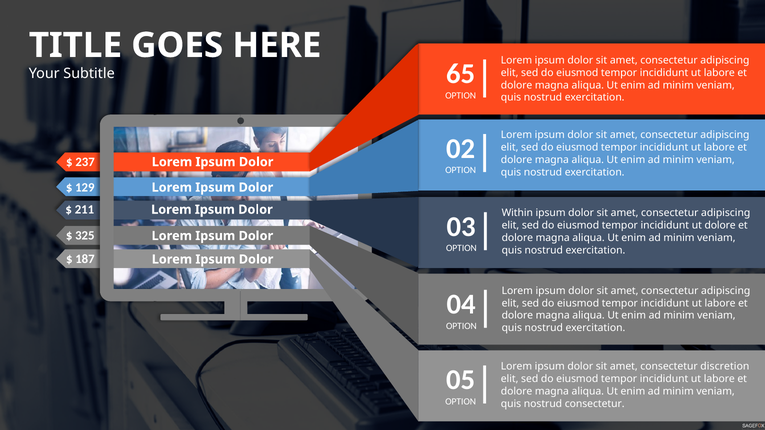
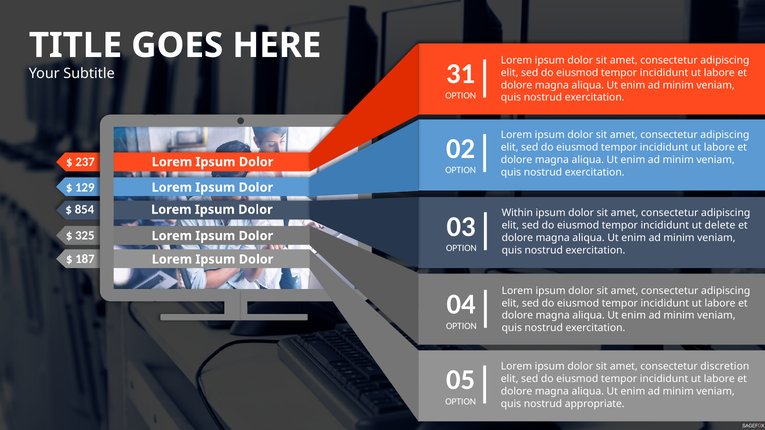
65: 65 -> 31 (461, 74)
211: 211 -> 854 (84, 210)
ut dolore: dolore -> delete (720, 226)
nostrud consectetur: consectetur -> appropriate (595, 404)
